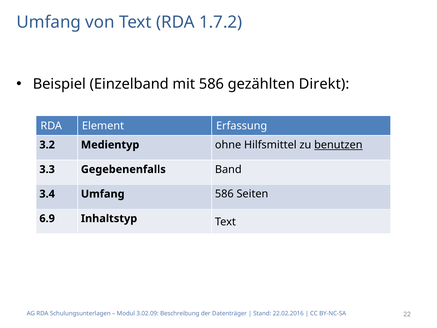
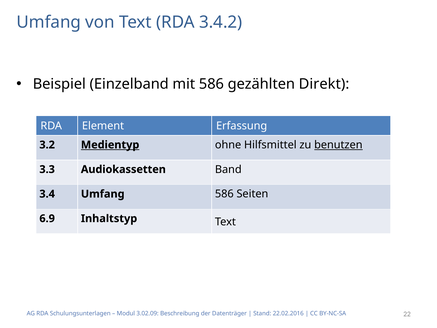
1.7.2: 1.7.2 -> 3.4.2 (221, 22)
Medientyp underline: none -> present (110, 145)
Gegebenenfalls: Gegebenenfalls -> Audiokassetten (123, 169)
